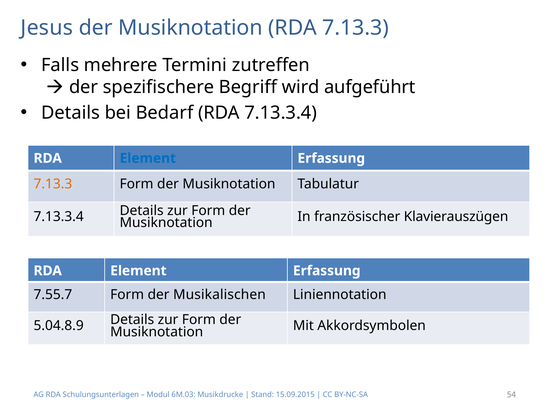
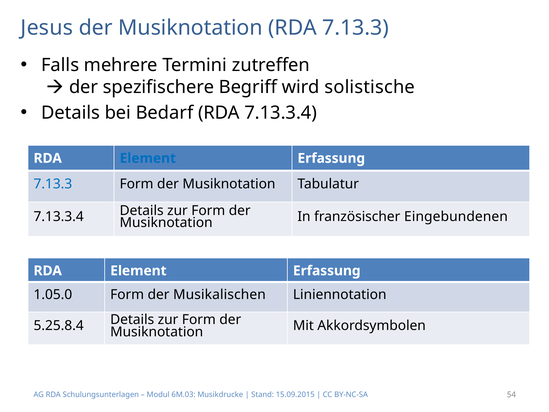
aufgeführt: aufgeführt -> solistische (370, 87)
7.13.3 colour: orange -> blue (53, 184)
Klavierauszügen: Klavierauszügen -> Eingebundenen (456, 216)
7.55.7: 7.55.7 -> 1.05.0 (53, 294)
5.04.8.9: 5.04.8.9 -> 5.25.8.4 (59, 326)
